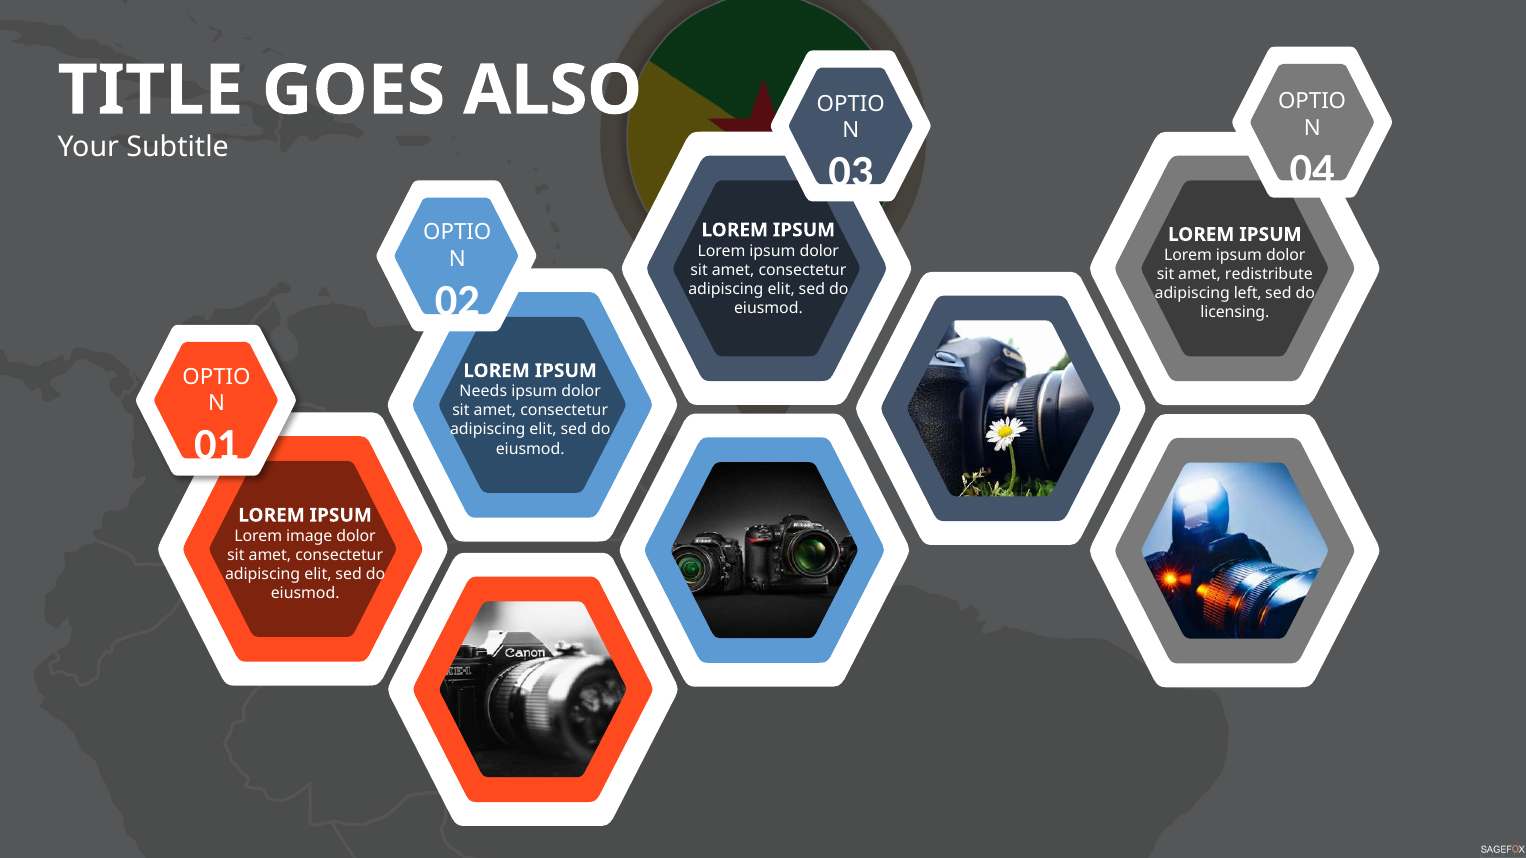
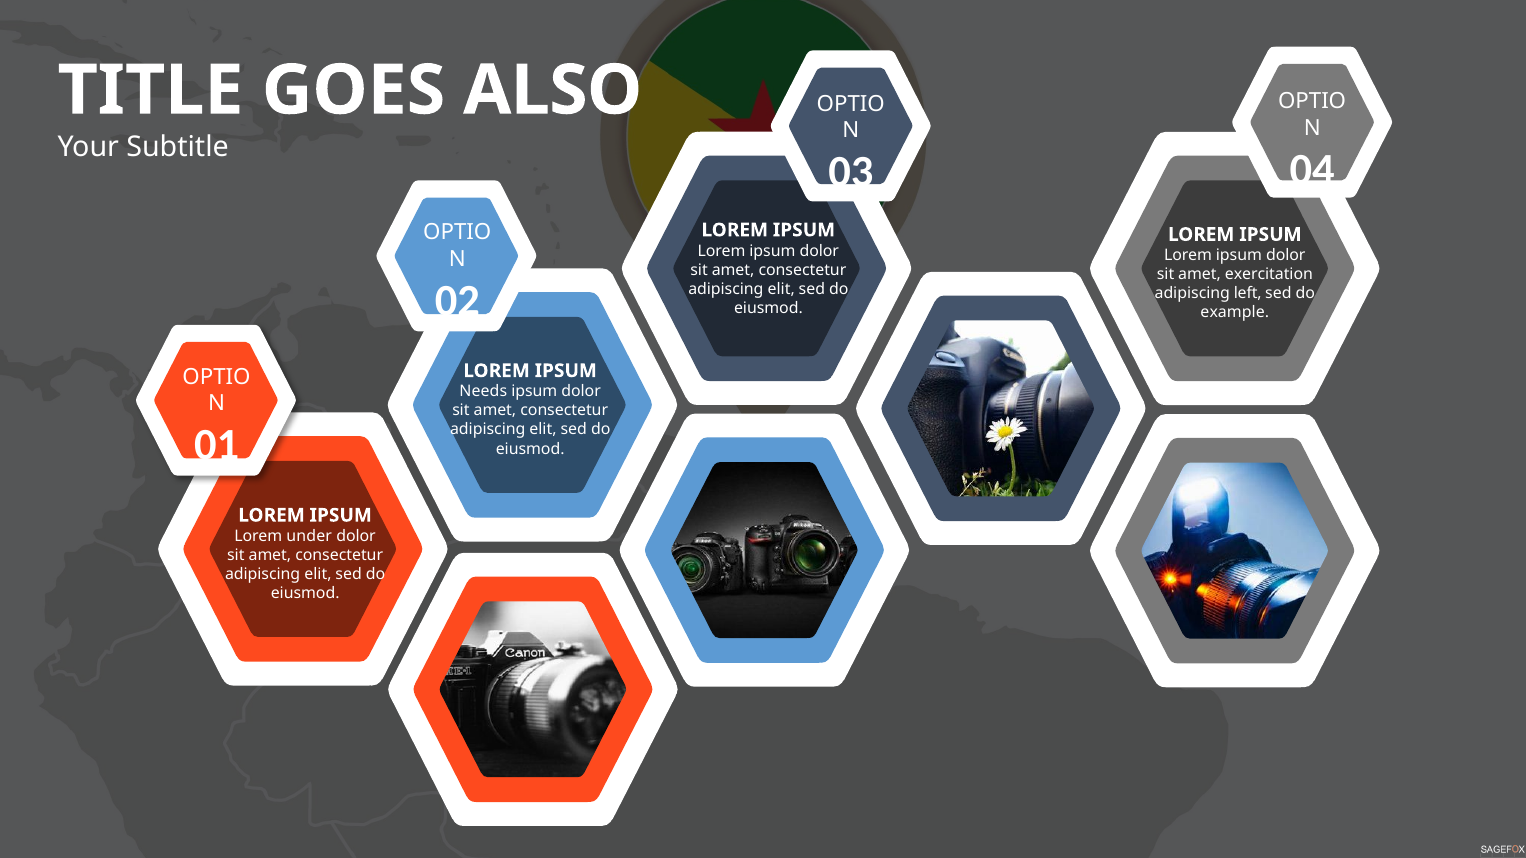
redistribute: redistribute -> exercitation (1269, 275)
licensing: licensing -> example (1235, 313)
image: image -> under (309, 536)
